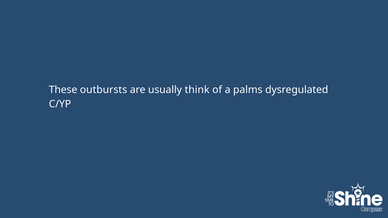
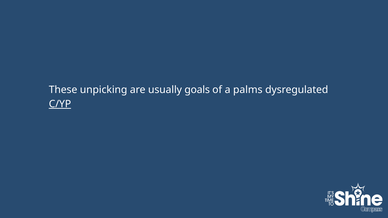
outbursts: outbursts -> unpicking (104, 90)
think: think -> goals (197, 90)
C/YP underline: none -> present (60, 104)
